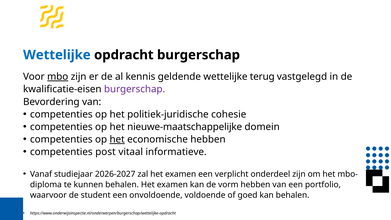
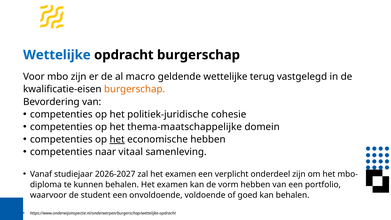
mbo underline: present -> none (58, 77)
kennis: kennis -> macro (140, 77)
burgerschap colour: purple -> orange (135, 89)
nieuwe-maatschappelijke: nieuwe-maatschappelijke -> thema-maatschappelijke (185, 127)
post: post -> naar (106, 152)
informatieve: informatieve -> samenleving (176, 152)
